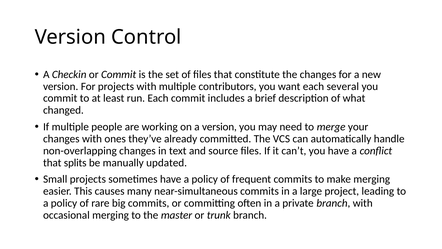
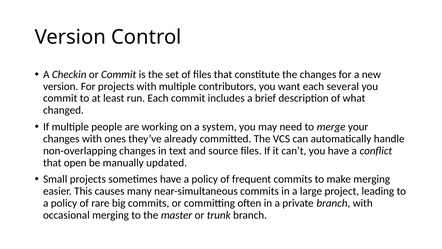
a version: version -> system (219, 127)
splits: splits -> open (75, 162)
